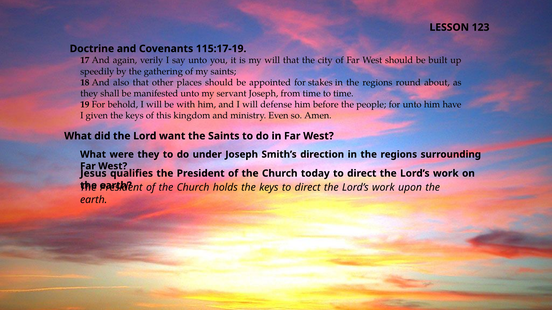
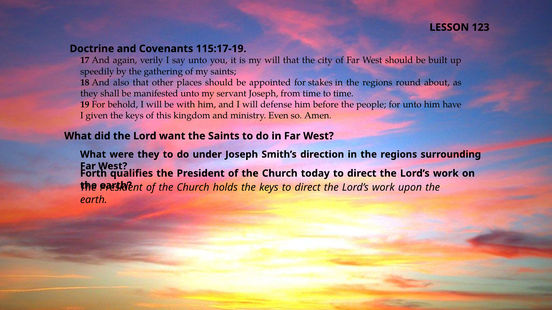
Jesus: Jesus -> Forth (93, 174)
